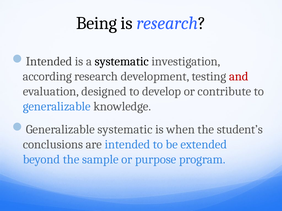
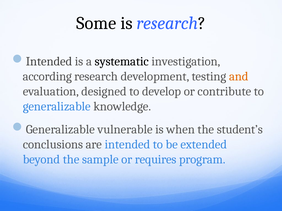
Being: Being -> Some (96, 23)
and colour: red -> orange (239, 77)
Generalizable systematic: systematic -> vulnerable (125, 130)
purpose: purpose -> requires (156, 160)
